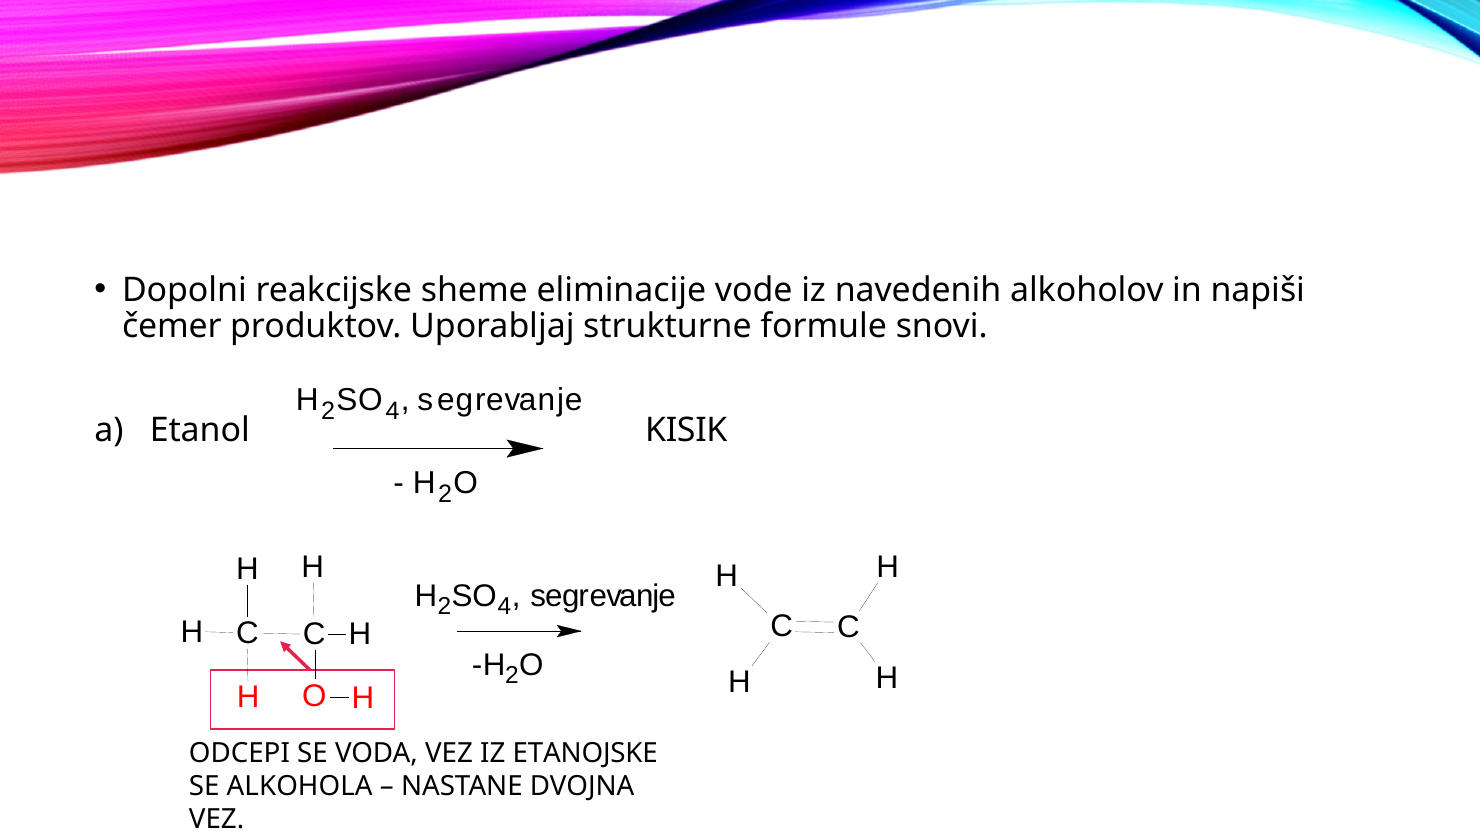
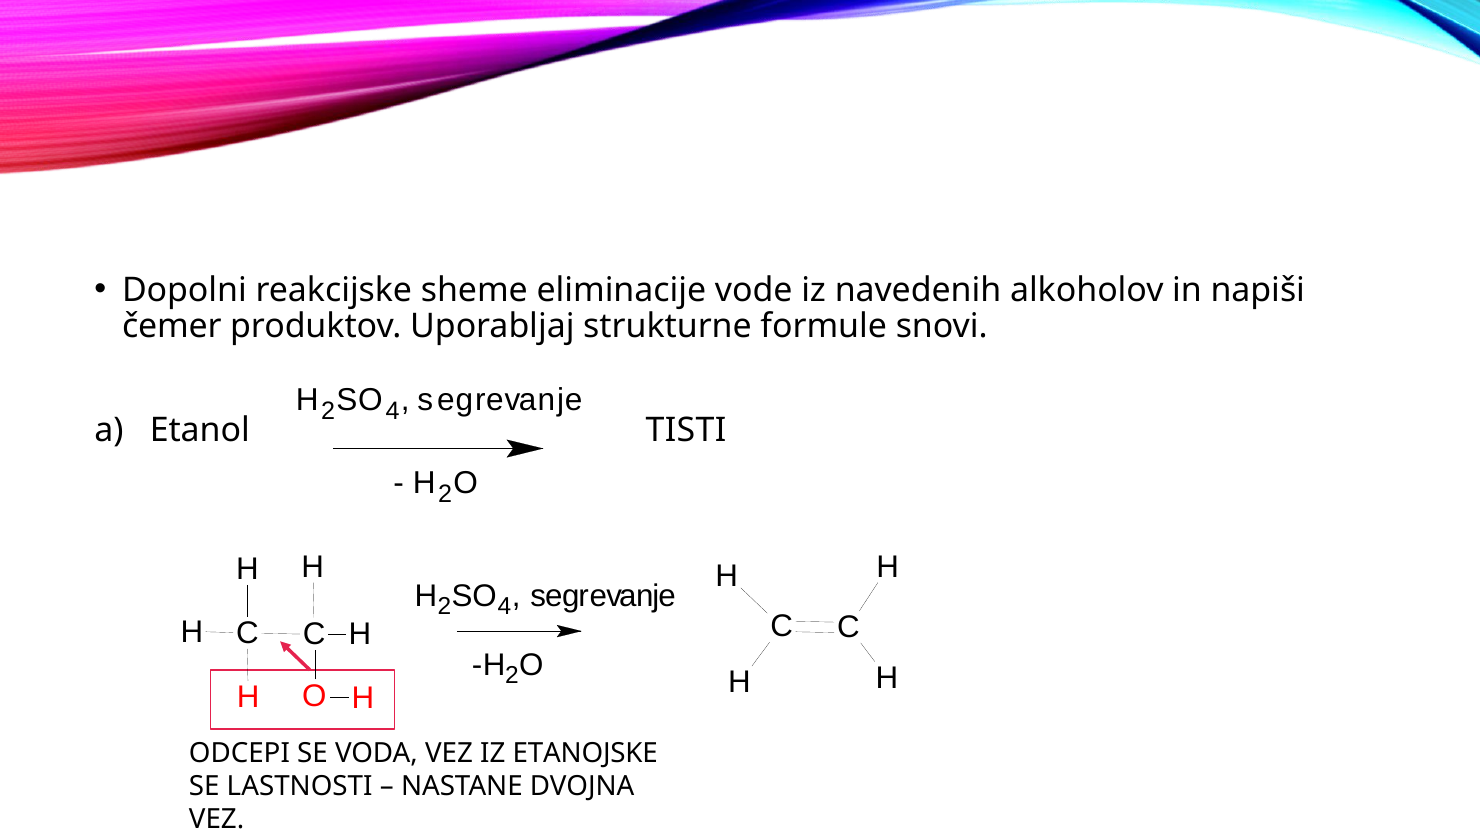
KISIK: KISIK -> TISTI (686, 431)
ALKOHOLA: ALKOHOLA -> LASTNOSTI (300, 787)
